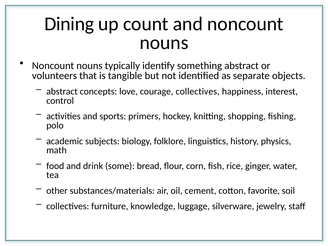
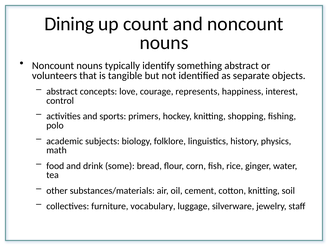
courage collectives: collectives -> represents (198, 92)
cotton favorite: favorite -> knitting (264, 191)
knowledge: knowledge -> vocabulary (153, 206)
